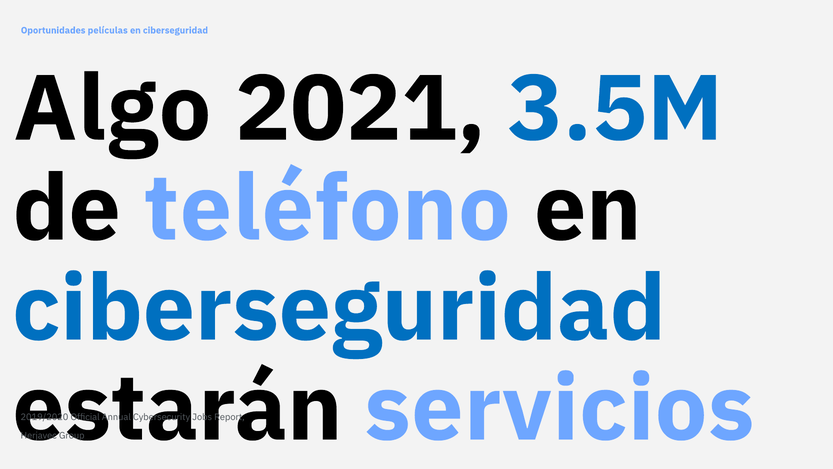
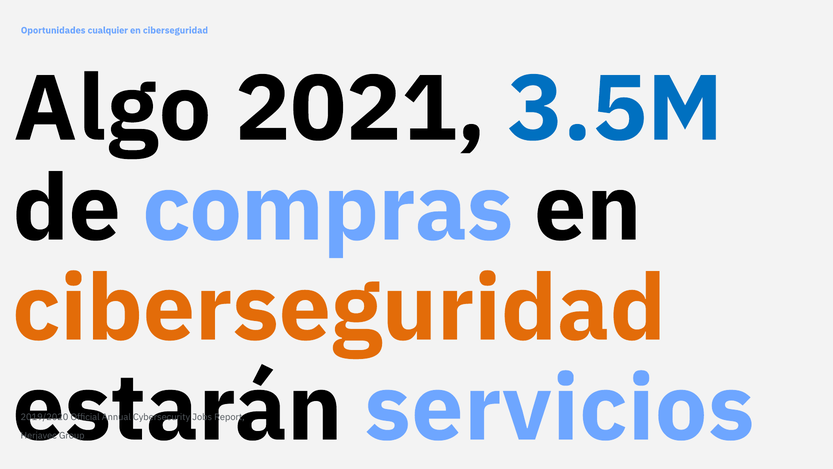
películas: películas -> cualquier (108, 30)
teléfono: teléfono -> compras (328, 209)
ciberseguridad colour: blue -> orange (339, 309)
